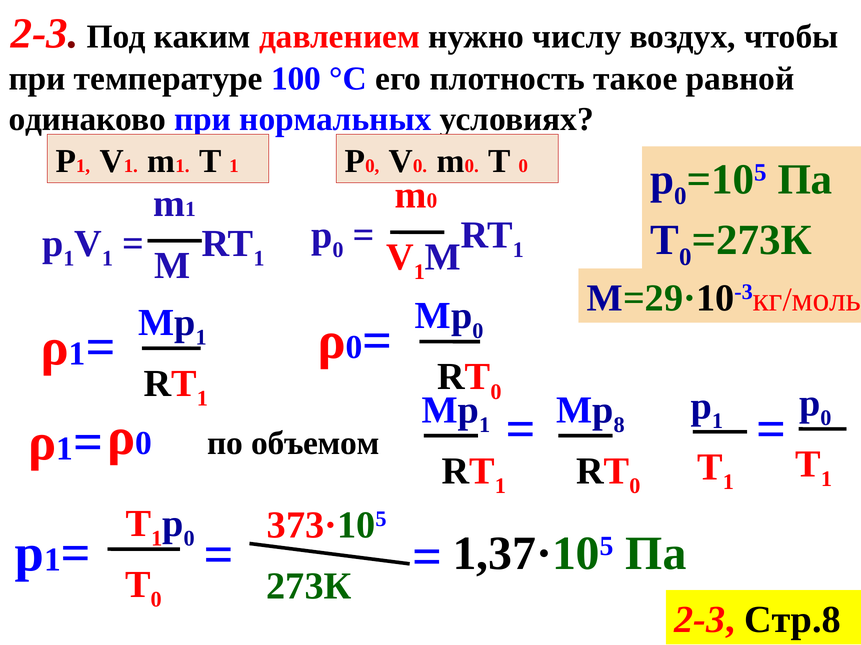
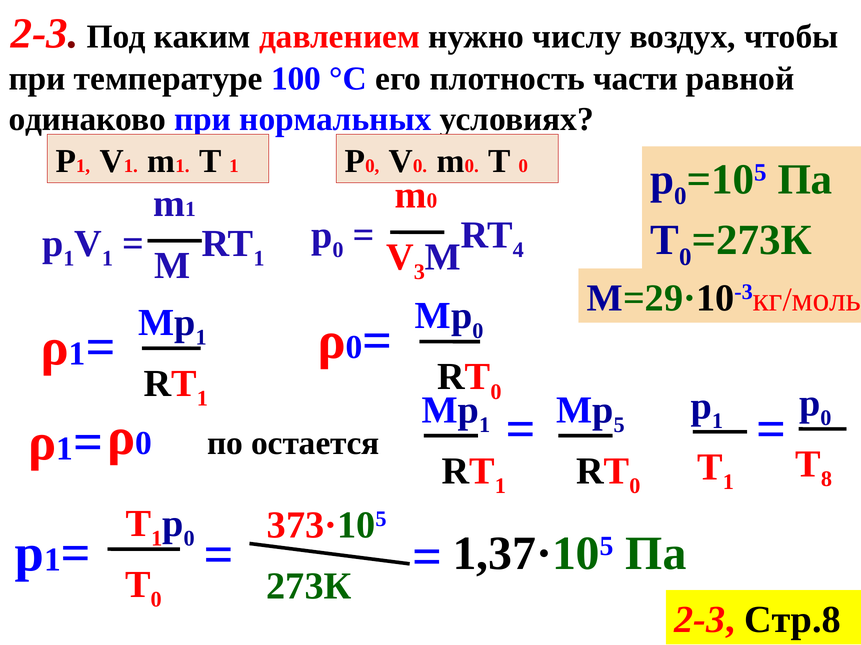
такое: такое -> части (636, 79)
1: 1 -> 4 (518, 250)
1: 1 -> 3 (419, 272)
8: 8 -> 5 (619, 425)
объемом: объемом -> остается (315, 444)
1: 1 -> 8 (827, 480)
